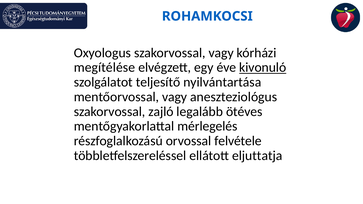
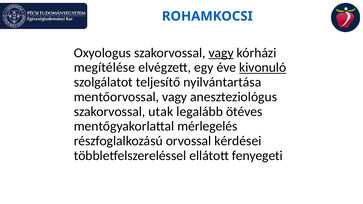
vagy underline: none -> present (221, 53)
zajló: zajló -> utak (161, 112)
felvétele: felvétele -> kérdései (238, 141)
eljuttatja: eljuttatja -> fenyegeti (257, 156)
